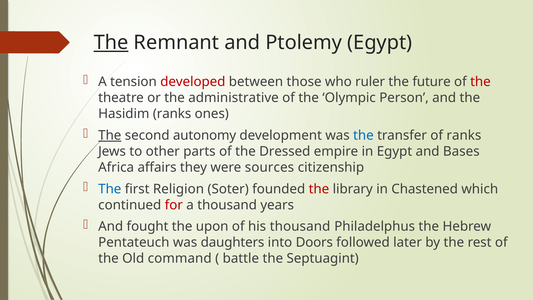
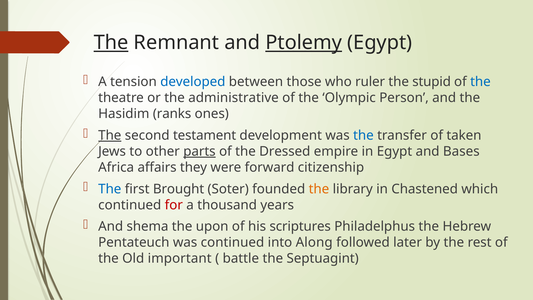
Ptolemy underline: none -> present (304, 43)
developed colour: red -> blue (193, 82)
future: future -> stupid (432, 82)
the colour: red -> blue (480, 82)
autonomy: autonomy -> testament (205, 135)
of ranks: ranks -> taken (464, 135)
parts underline: none -> present (199, 151)
sources: sources -> forward (270, 167)
Religion: Religion -> Brought (179, 189)
the colour: red -> orange (319, 189)
fought: fought -> shema (147, 226)
his thousand: thousand -> scriptures (300, 226)
was daughters: daughters -> continued (232, 242)
Doors: Doors -> Along (314, 242)
command: command -> important (180, 258)
